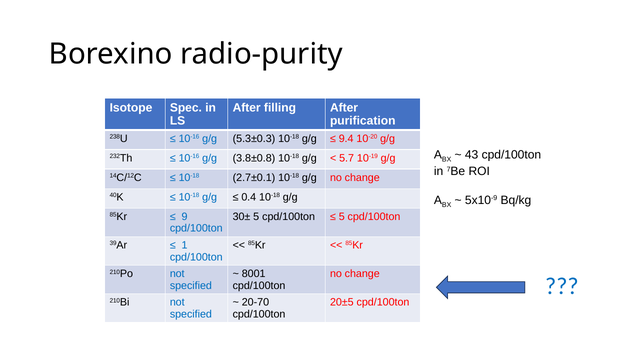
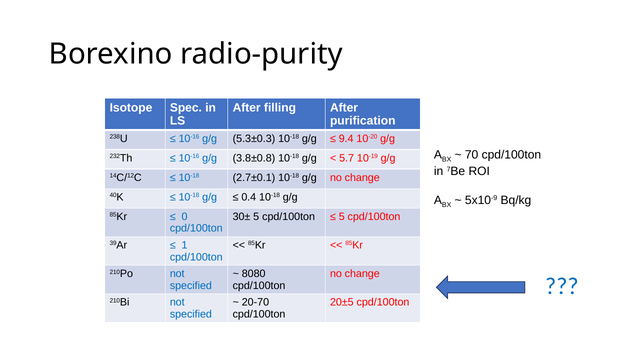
43: 43 -> 70 (472, 155)
9: 9 -> 0 (185, 217)
8001: 8001 -> 8080 (254, 274)
